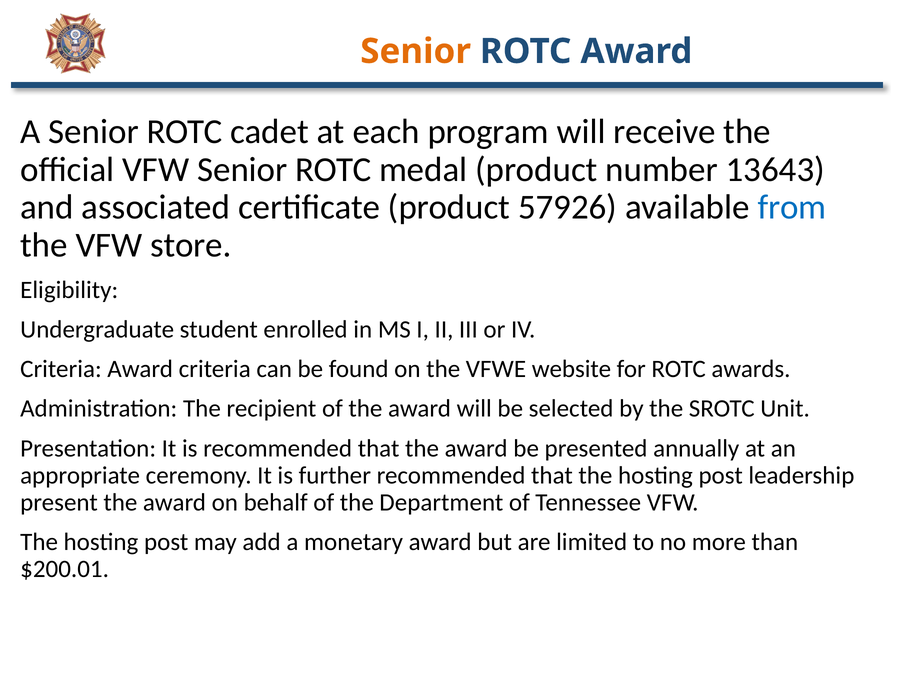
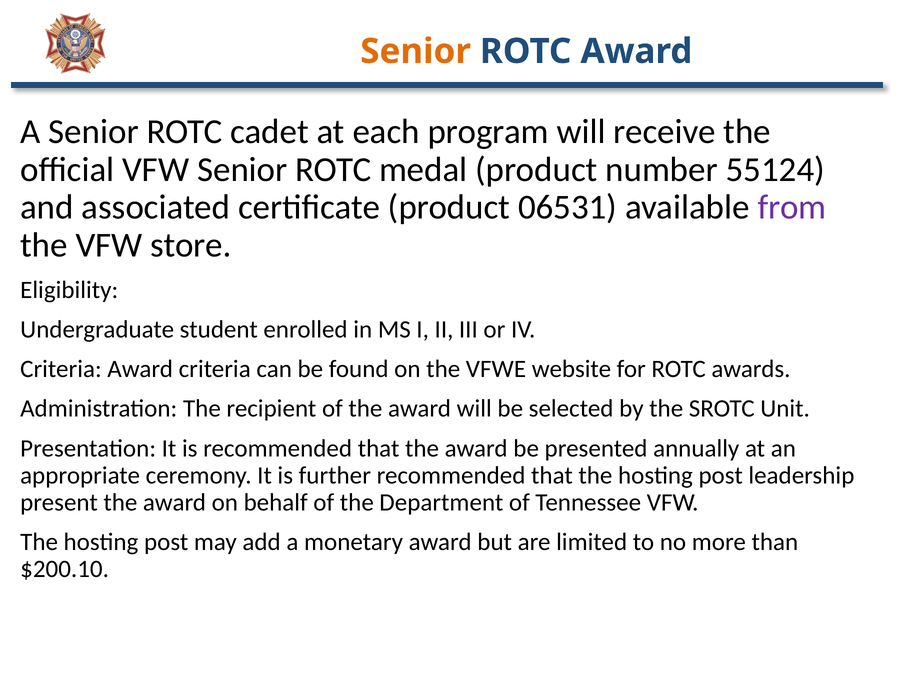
13643: 13643 -> 55124 (775, 170)
57926: 57926 -> 06531 (568, 207)
from colour: blue -> purple (792, 207)
$200.01: $200.01 -> $200.10 (65, 569)
